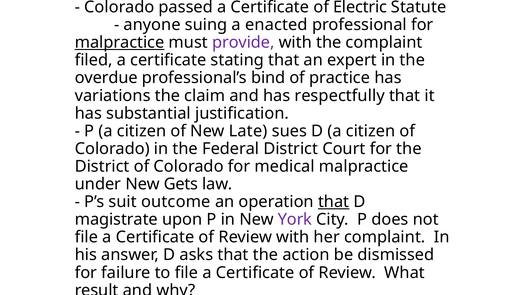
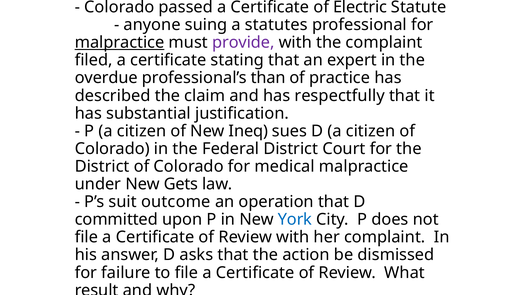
enacted: enacted -> statutes (276, 25)
bind: bind -> than (268, 78)
variations: variations -> described (113, 96)
Late: Late -> Ineq (248, 131)
that underline: present -> none (334, 202)
magistrate: magistrate -> committed (116, 220)
York colour: purple -> blue (295, 220)
